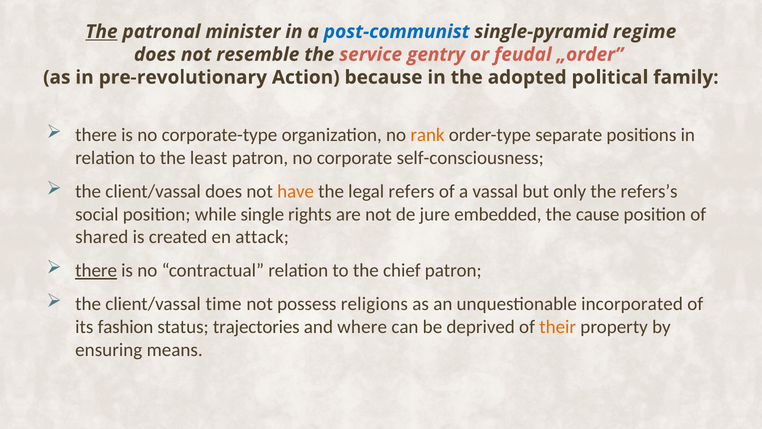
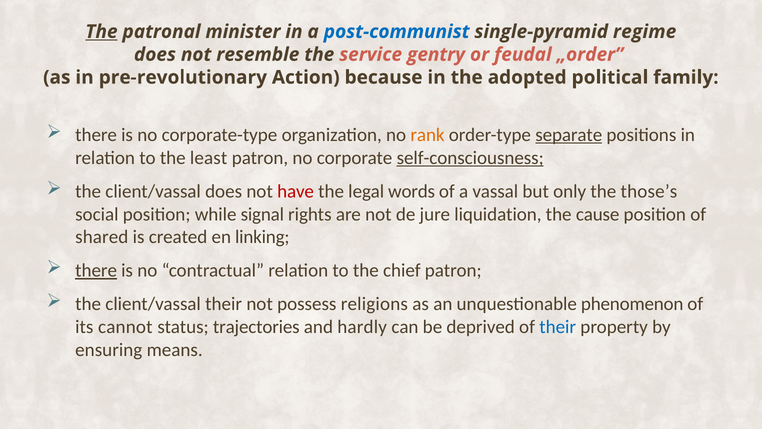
separate underline: none -> present (569, 135)
self-consciousness underline: none -> present (470, 158)
have colour: orange -> red (296, 191)
refers: refers -> words (412, 191)
refers’s: refers’s -> those’s (649, 191)
single: single -> signal (262, 214)
embedded: embedded -> liquidation (498, 214)
attack: attack -> linking (262, 237)
client/vassal time: time -> their (224, 304)
incorporated: incorporated -> phenomenon (632, 304)
fashion: fashion -> cannot (125, 327)
where: where -> hardly (362, 327)
their colour: orange -> blue (558, 327)
